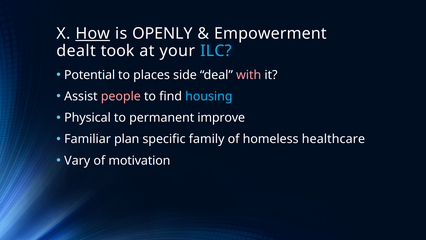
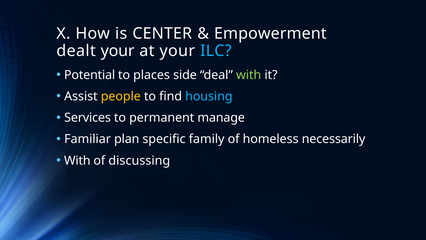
How underline: present -> none (93, 34)
OPENLY: OPENLY -> CENTER (162, 34)
dealt took: took -> your (118, 51)
with colour: pink -> light green (249, 75)
people colour: pink -> yellow (121, 96)
Physical: Physical -> Services (88, 118)
improve: improve -> manage (221, 118)
healthcare: healthcare -> necessarily (334, 139)
Vary: Vary -> With (77, 160)
motivation: motivation -> discussing (139, 160)
